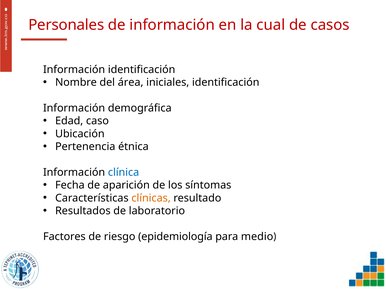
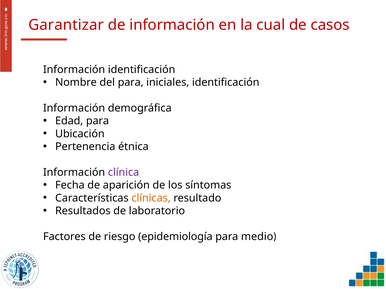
Personales: Personales -> Garantizar (66, 25)
del área: área -> para (131, 83)
Edad caso: caso -> para (97, 121)
clínica colour: blue -> purple (124, 173)
